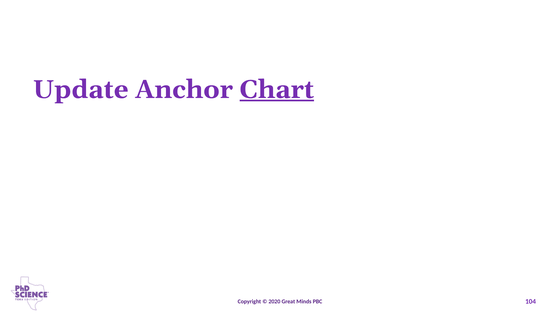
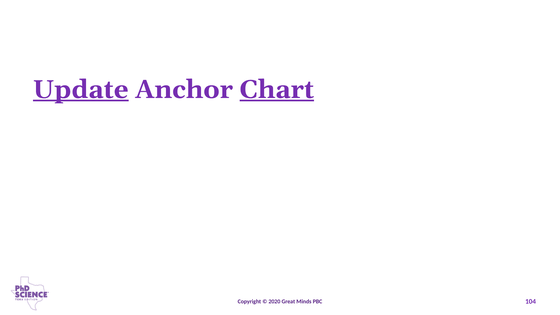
Update underline: none -> present (81, 90)
